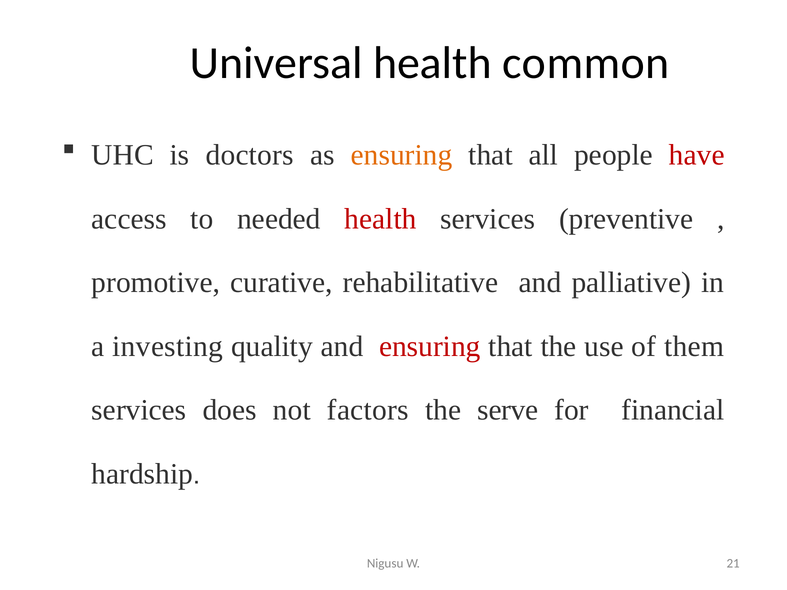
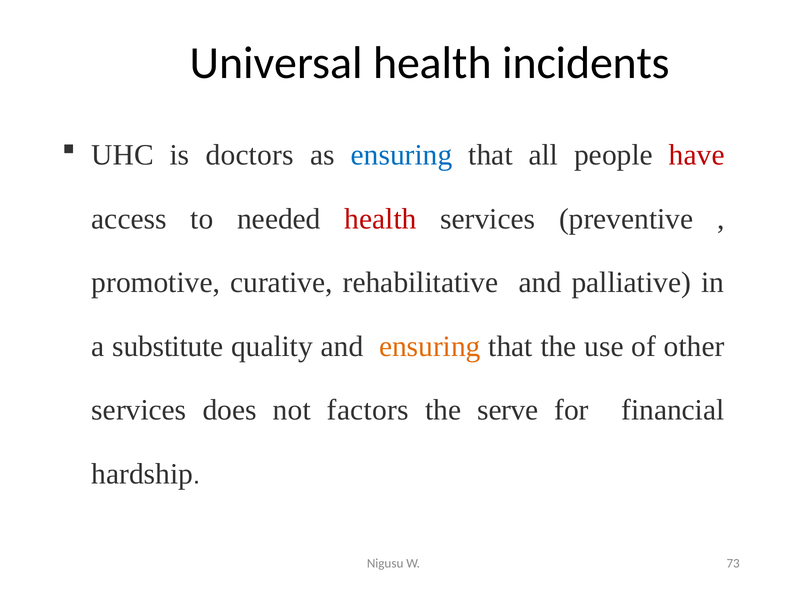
common: common -> incidents (586, 63)
ensuring colour: orange -> blue (402, 155)
investing: investing -> substitute (168, 346)
ensuring colour: red -> orange (430, 346)
them: them -> other (694, 346)
21: 21 -> 73 (733, 564)
